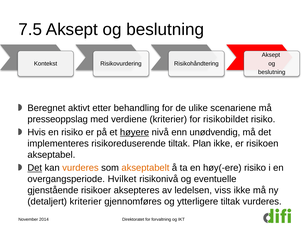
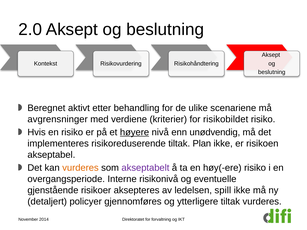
7.5: 7.5 -> 2.0 (30, 30)
presseoppslag: presseoppslag -> avgrensninger (58, 119)
Det underline: present -> none (35, 168)
akseptabelt colour: orange -> purple (145, 168)
Hvilket: Hvilket -> Interne (122, 179)
viss: viss -> spill (223, 191)
detaljert kriterier: kriterier -> policyer (86, 202)
